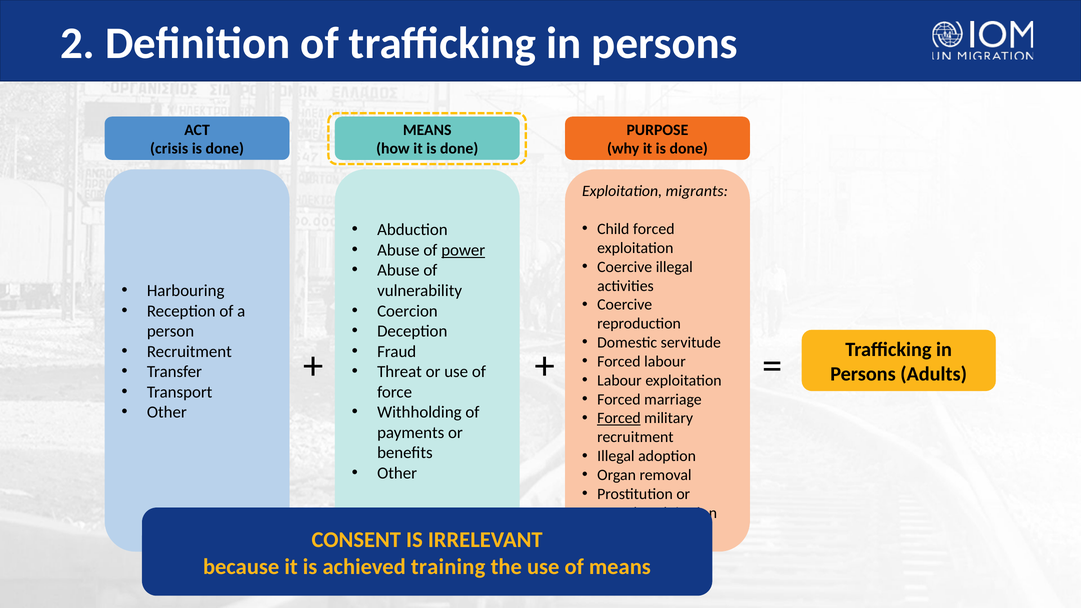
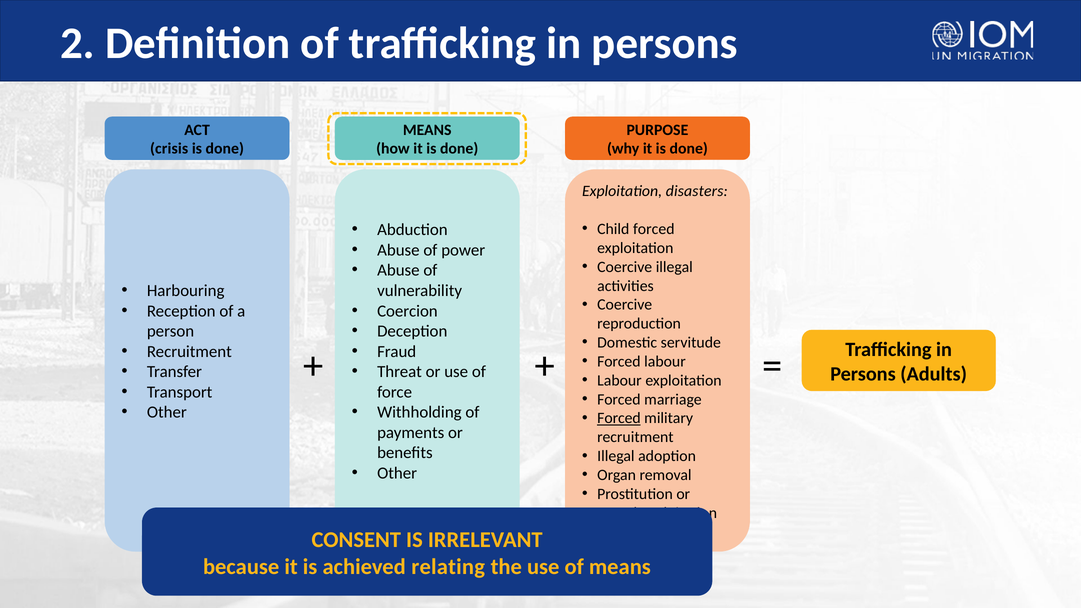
migrants: migrants -> disasters (697, 191)
power underline: present -> none (463, 250)
training: training -> relating (448, 567)
